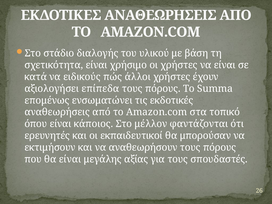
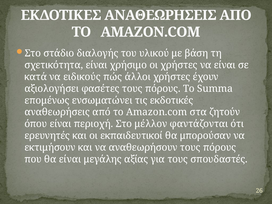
επίπεδα: επίπεδα -> φασέτες (100, 89)
τοπικό: τοπικό -> ζητούν (225, 112)
κάποιος: κάποιος -> περιοχή (93, 124)
